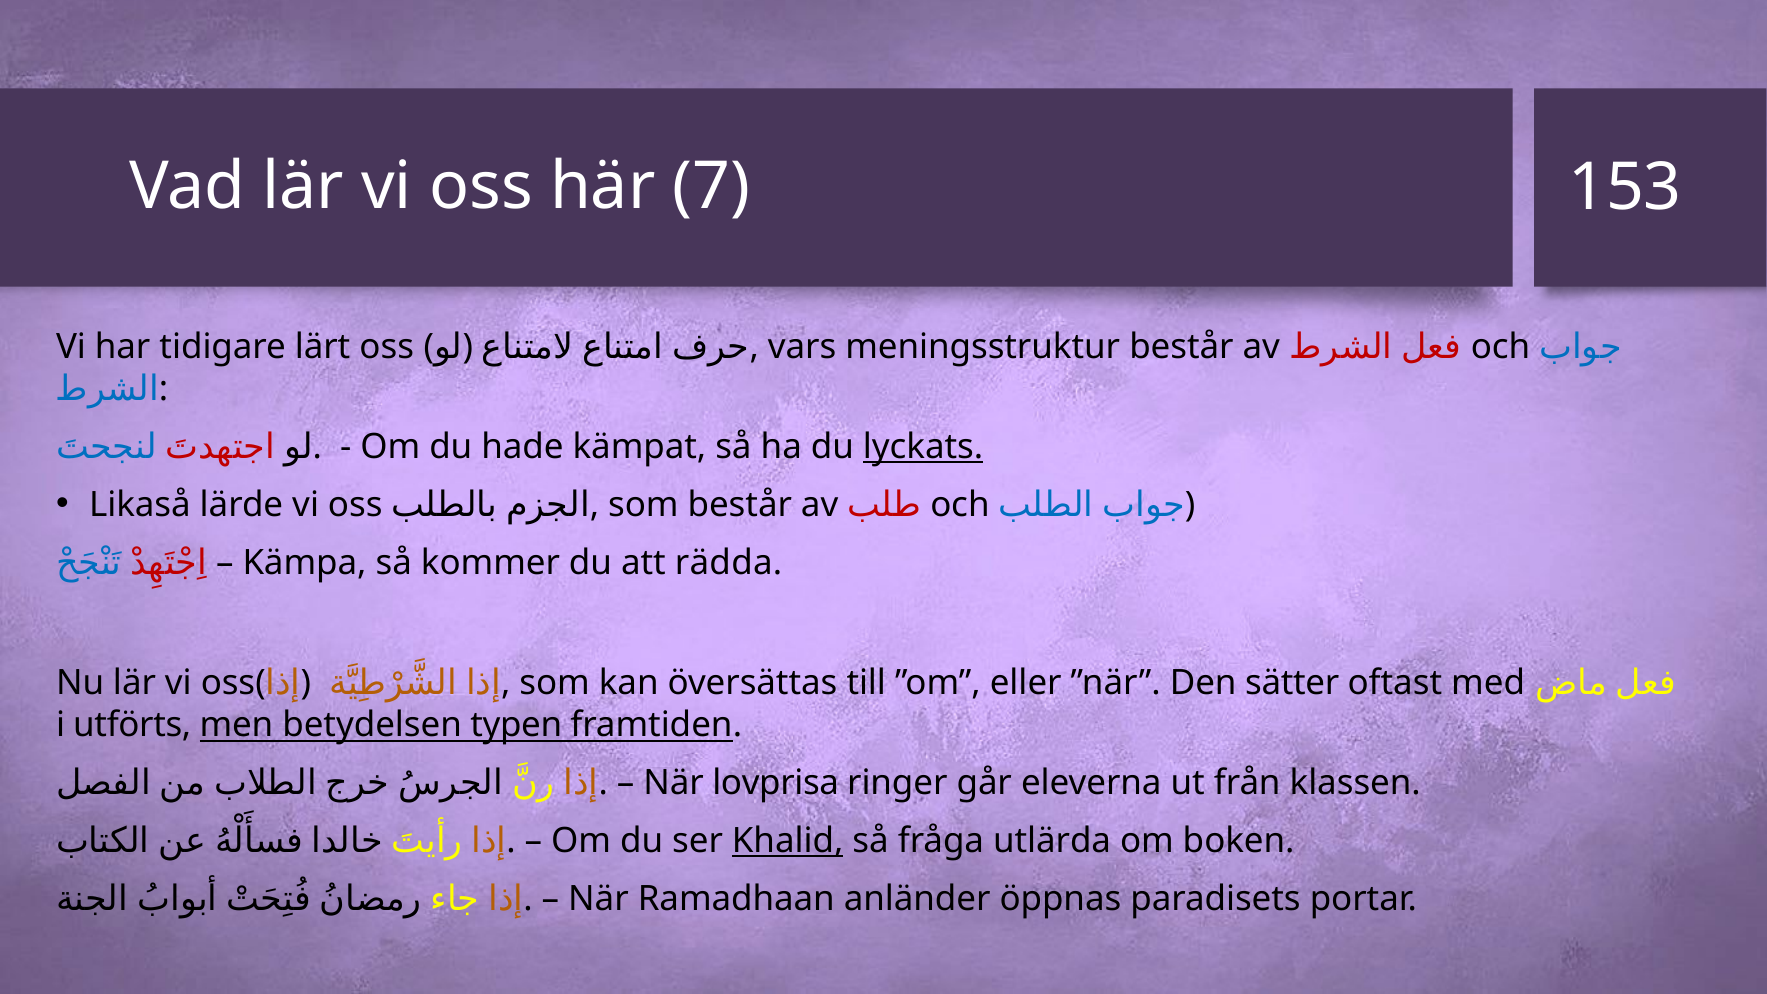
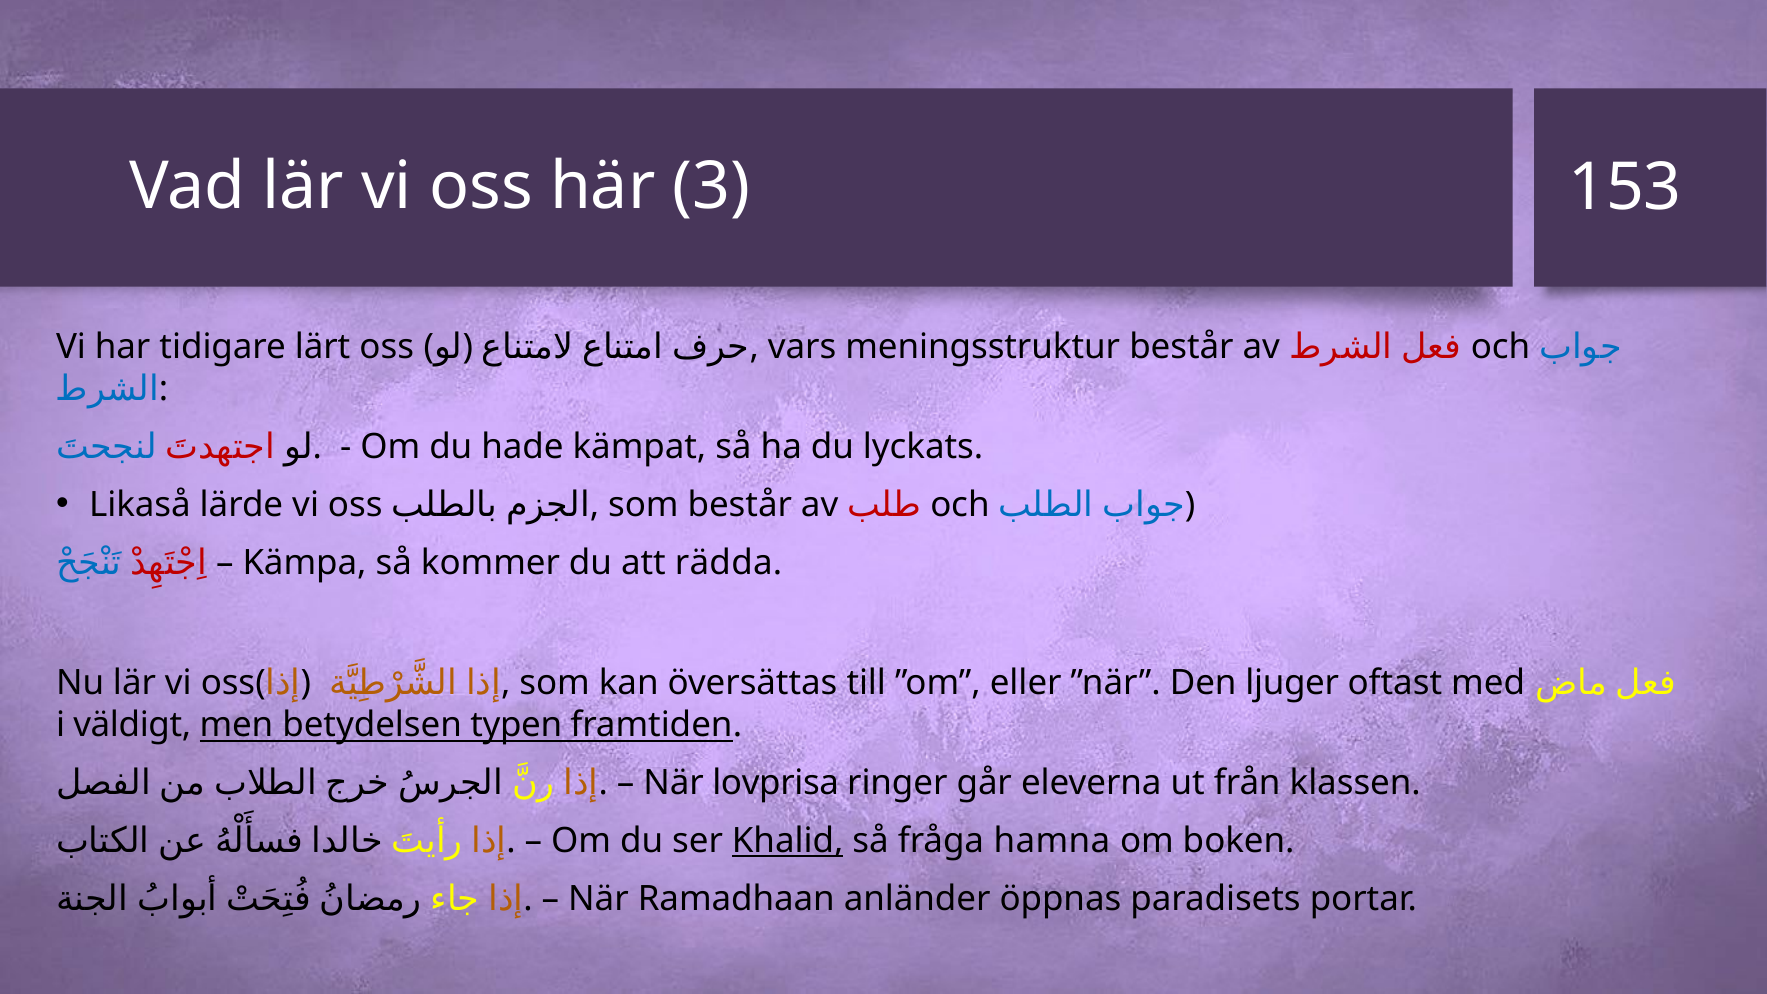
7: 7 -> 3 (711, 187)
lyckats underline: present -> none (923, 447)
sätter: sätter -> ljuger (1292, 683)
utförts: utförts -> väldigt (132, 725)
utlärda: utlärda -> hamna (1052, 841)
